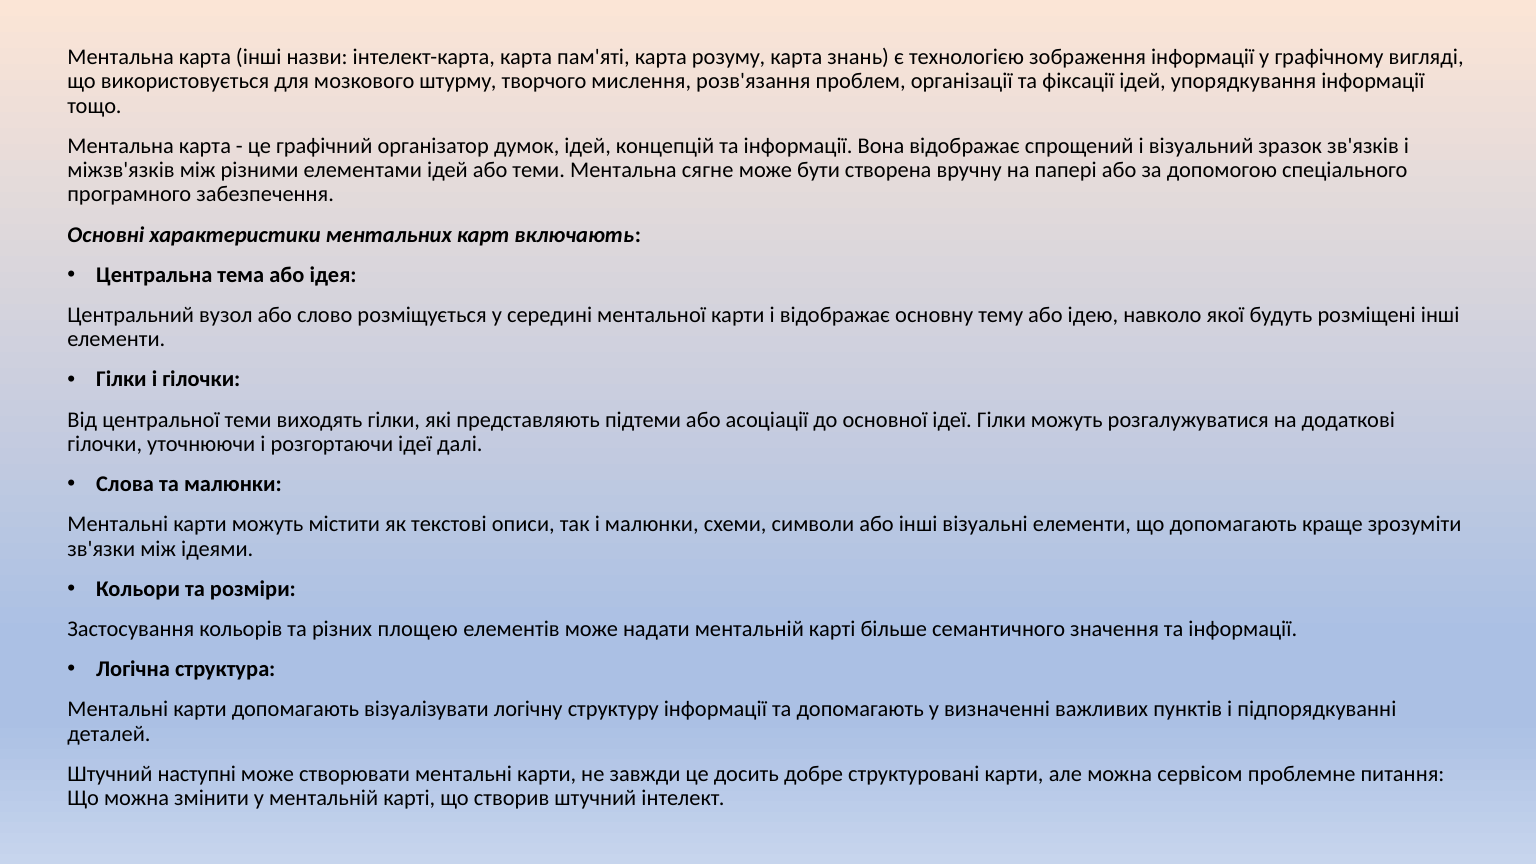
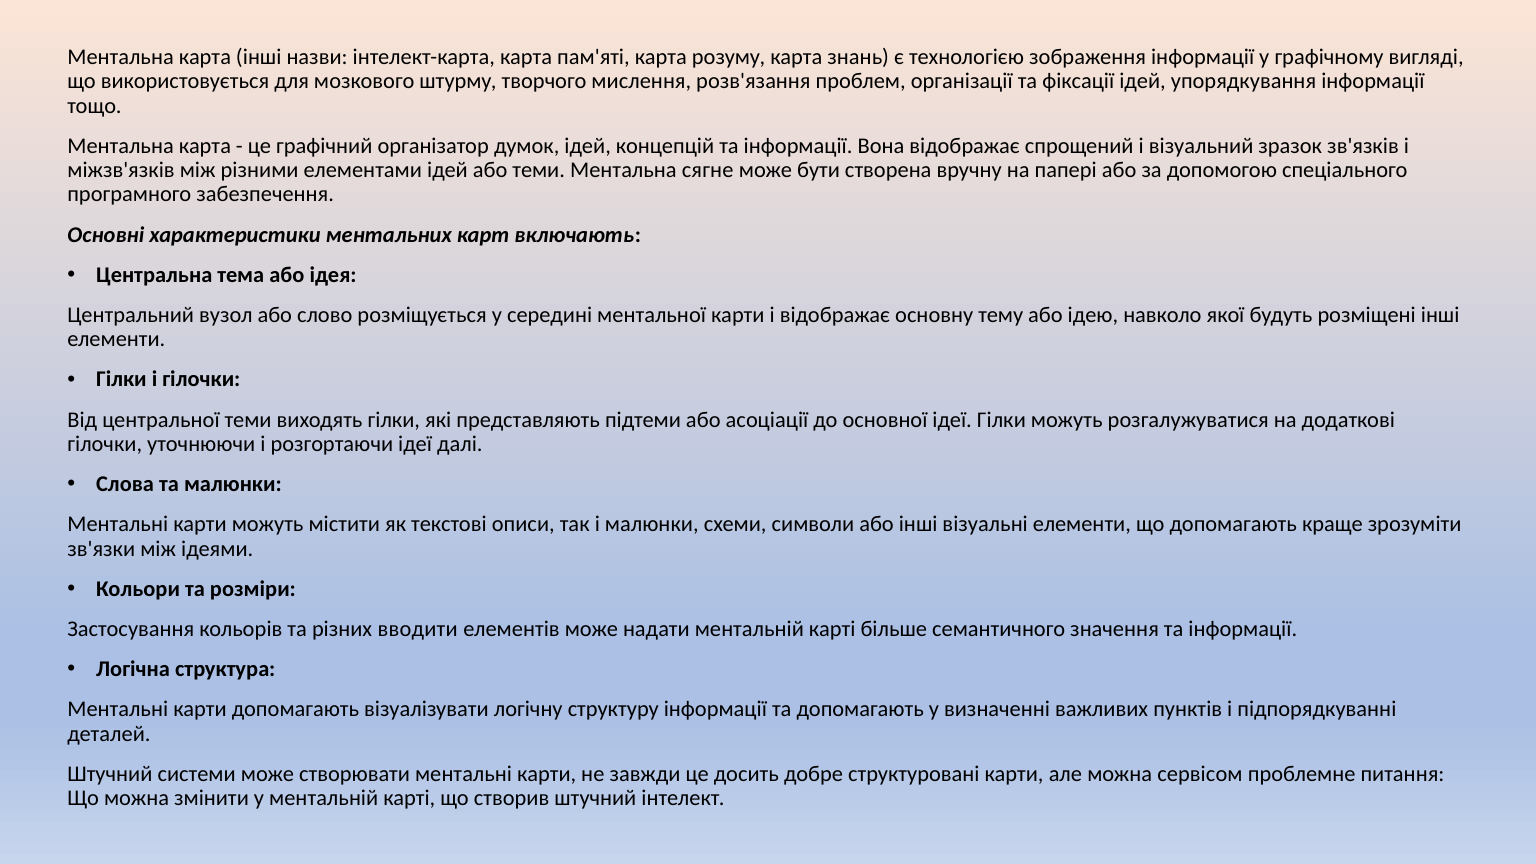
площею: площею -> вводити (418, 629)
наступні: наступні -> системи (197, 774)
